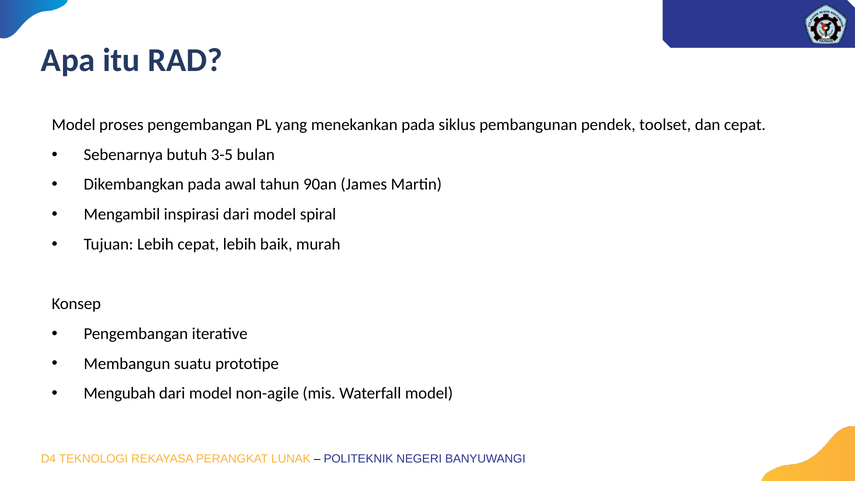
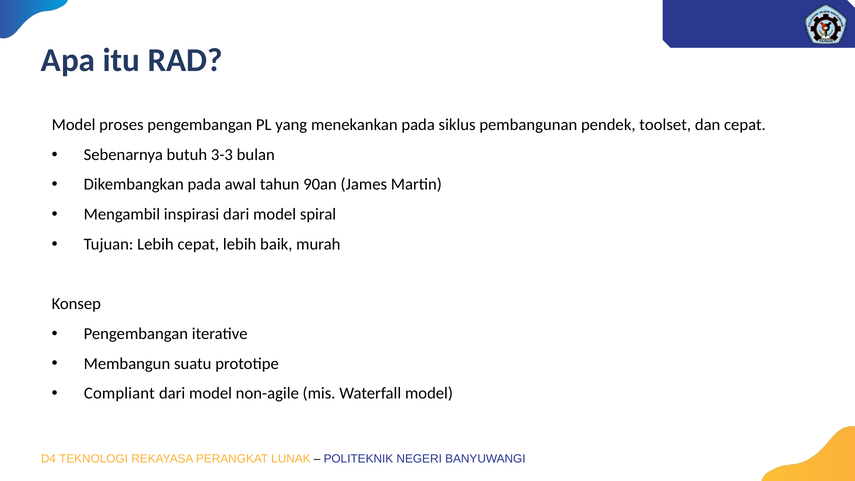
3-5: 3-5 -> 3-3 (222, 155)
Mengubah: Mengubah -> Compliant (119, 393)
